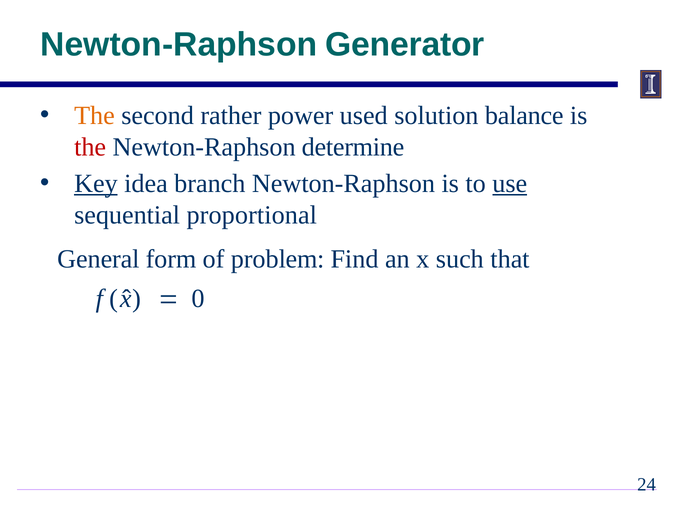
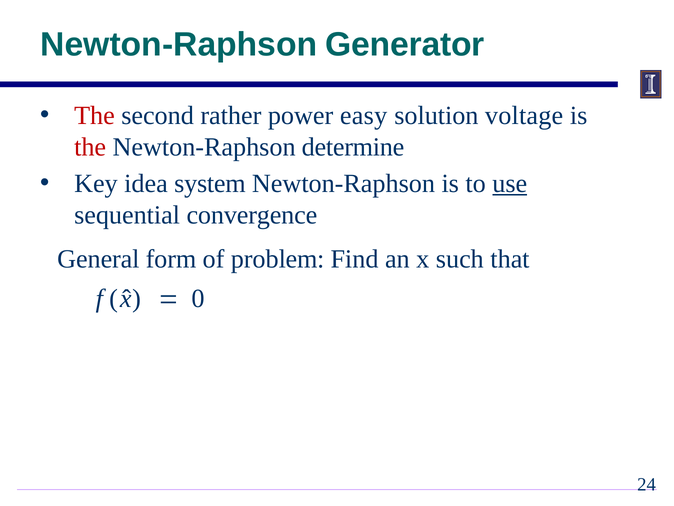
The colour: orange -> red (94, 115)
used: used -> easy (364, 115)
balance: balance -> voltage (524, 115)
Key underline: present -> none (96, 183)
branch: branch -> system (210, 183)
proportional: proportional -> convergence (252, 215)
